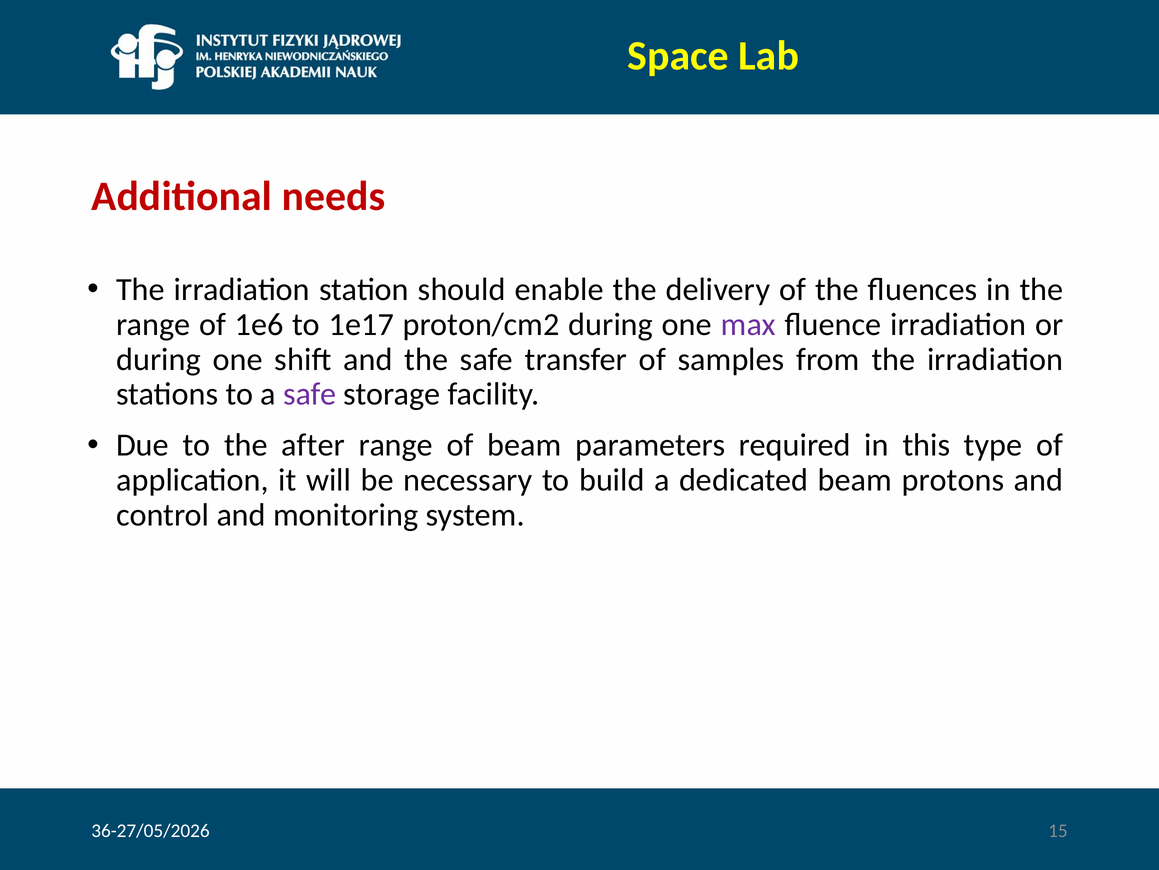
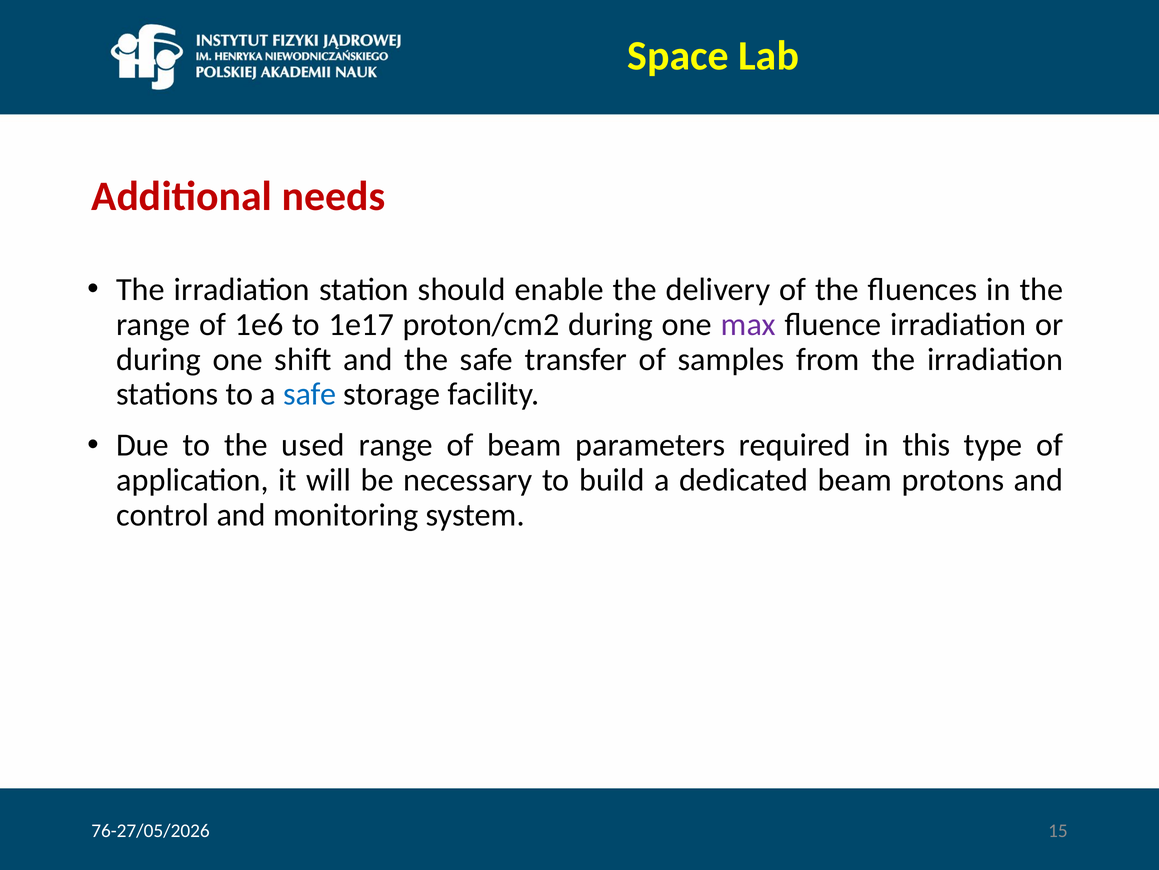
safe colour: purple -> blue (310, 394)
after: after -> used (313, 445)
36-27/05/2026: 36-27/05/2026 -> 76-27/05/2026 (150, 830)
